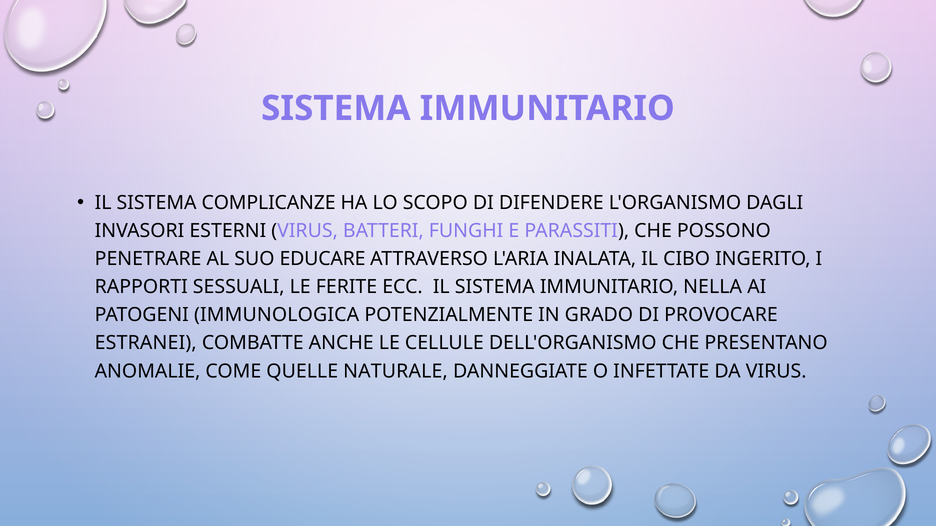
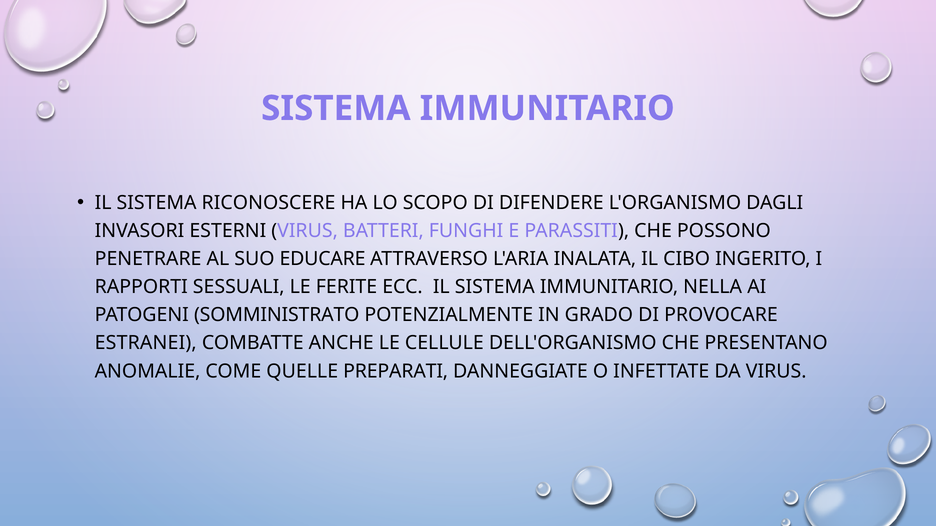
COMPLICANZE: COMPLICANZE -> RICONOSCERE (269, 203)
IMMUNOLOGICA: IMMUNOLOGICA -> SOMMINISTRATO (277, 315)
NATURALE: NATURALE -> PREPARATI (396, 371)
